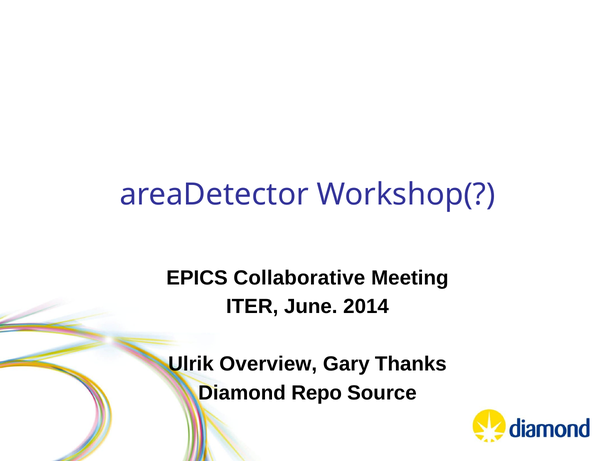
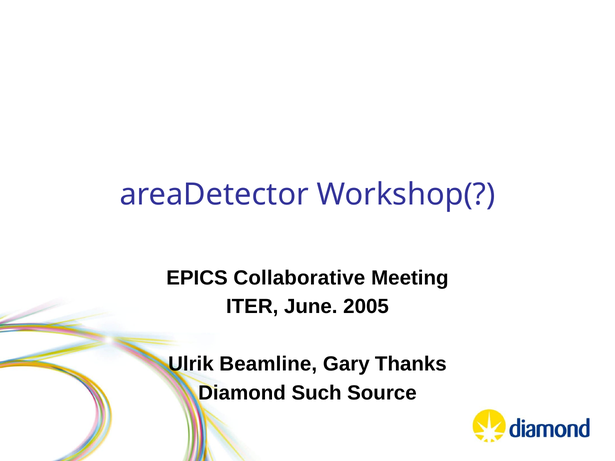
2014: 2014 -> 2005 (366, 307)
Overview: Overview -> Beamline (268, 364)
Repo: Repo -> Such (317, 393)
